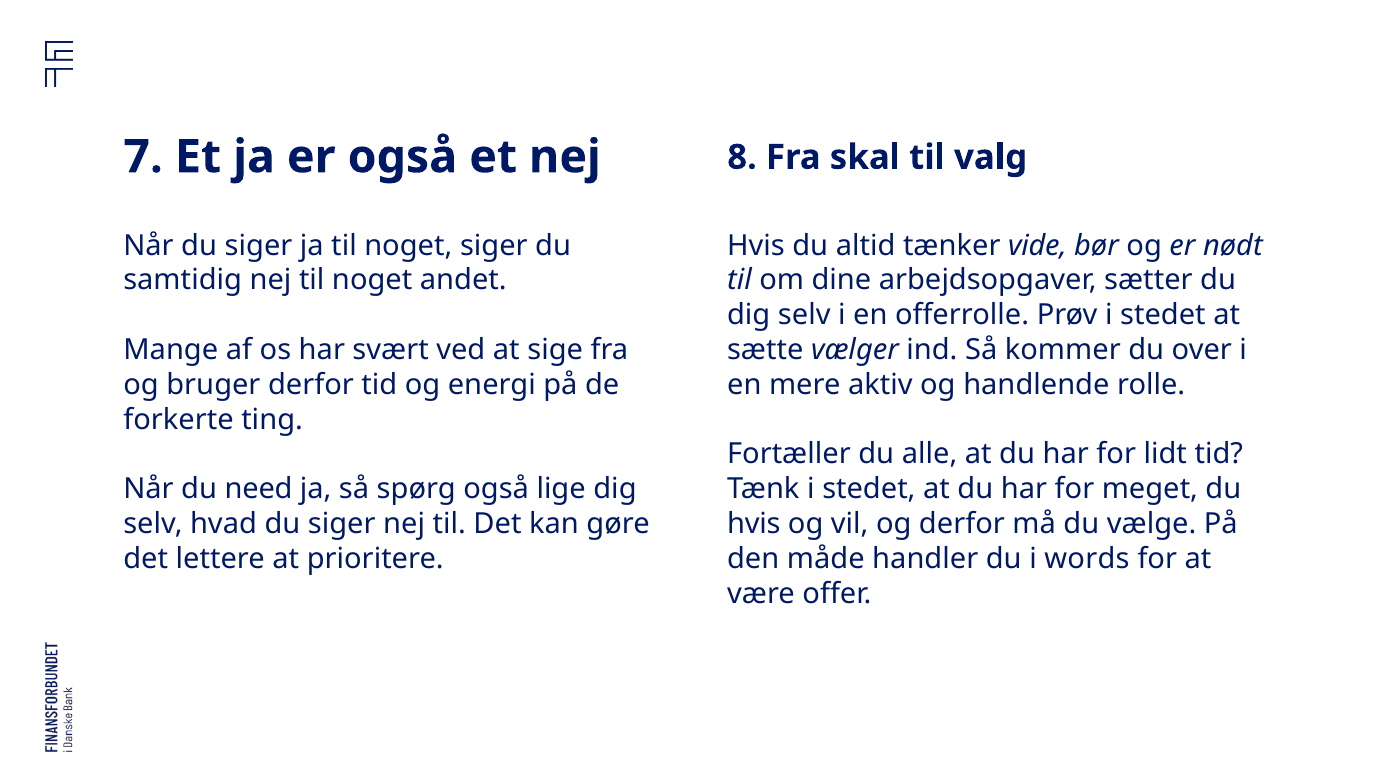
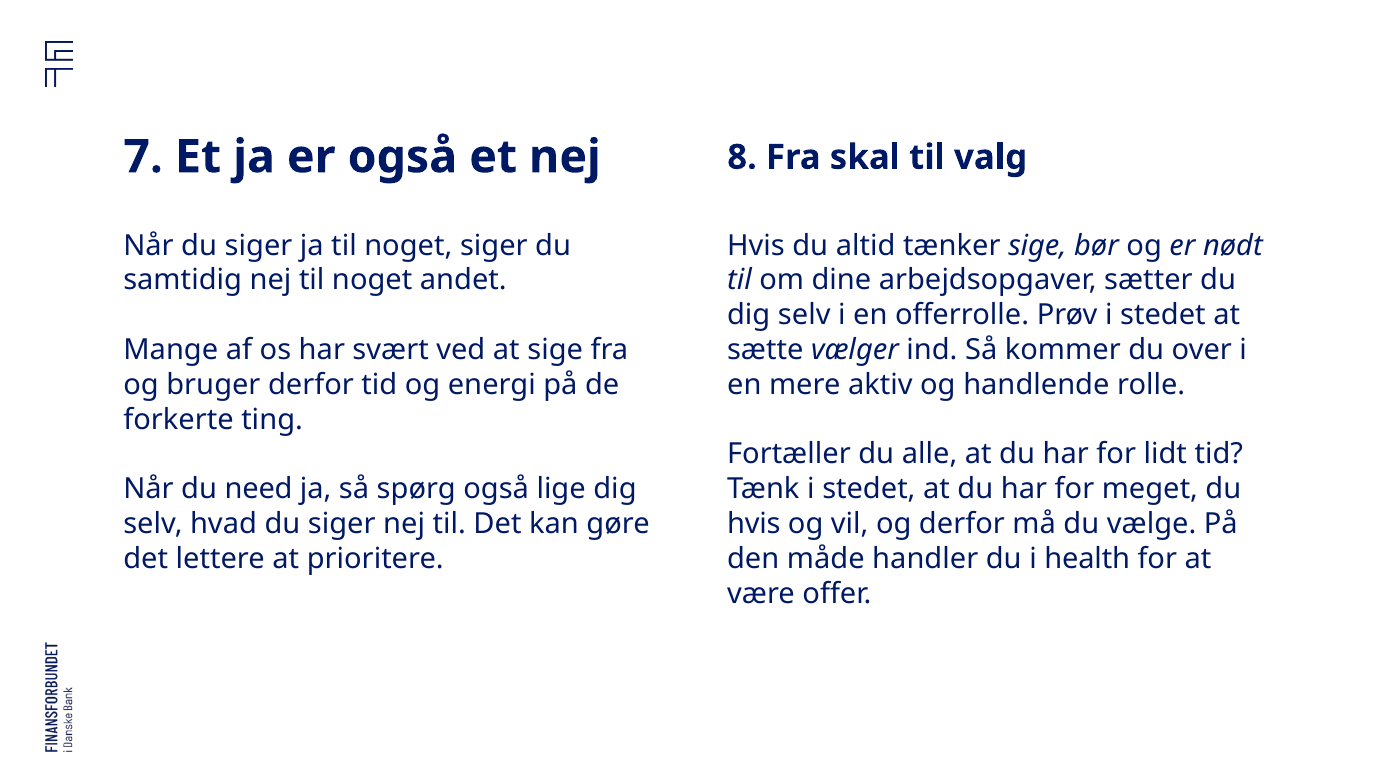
tænker vide: vide -> sige (1037, 246)
words: words -> health (1087, 559)
